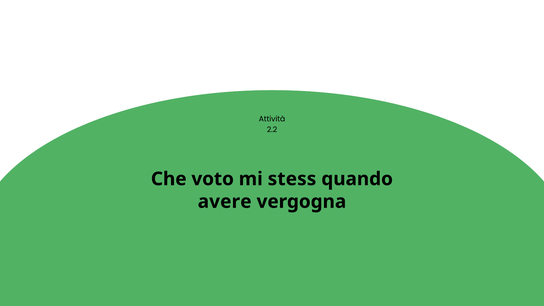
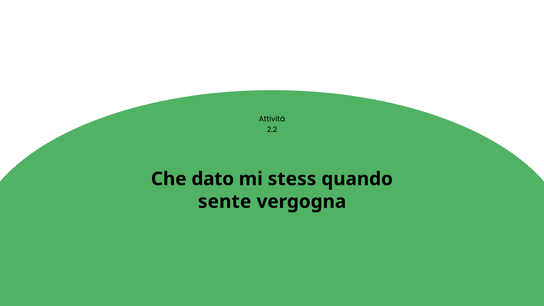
voto: voto -> dato (213, 179)
avere: avere -> sente (225, 202)
